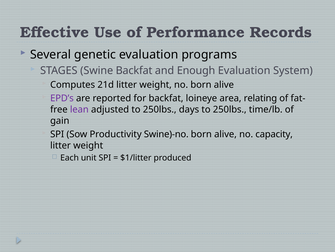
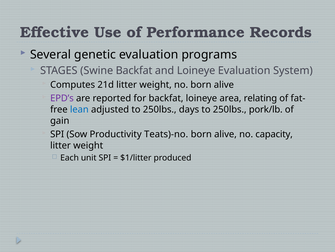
and Enough: Enough -> Loineye (196, 70)
lean colour: purple -> blue (79, 109)
time/lb: time/lb -> pork/lb (266, 109)
Swine)-no: Swine)-no -> Teats)-no (166, 134)
